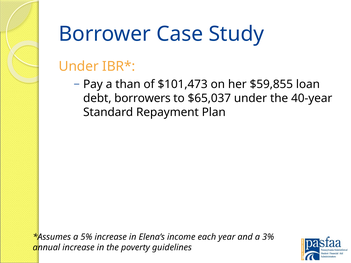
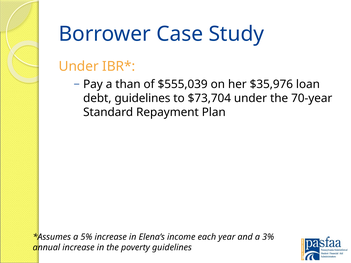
$101,473: $101,473 -> $555,039 (183, 84)
$59,855: $59,855 -> $35,976 (271, 84)
debt borrowers: borrowers -> guidelines (142, 98)
$65,037: $65,037 -> $73,704 (209, 98)
40-year: 40-year -> 70-year (312, 98)
